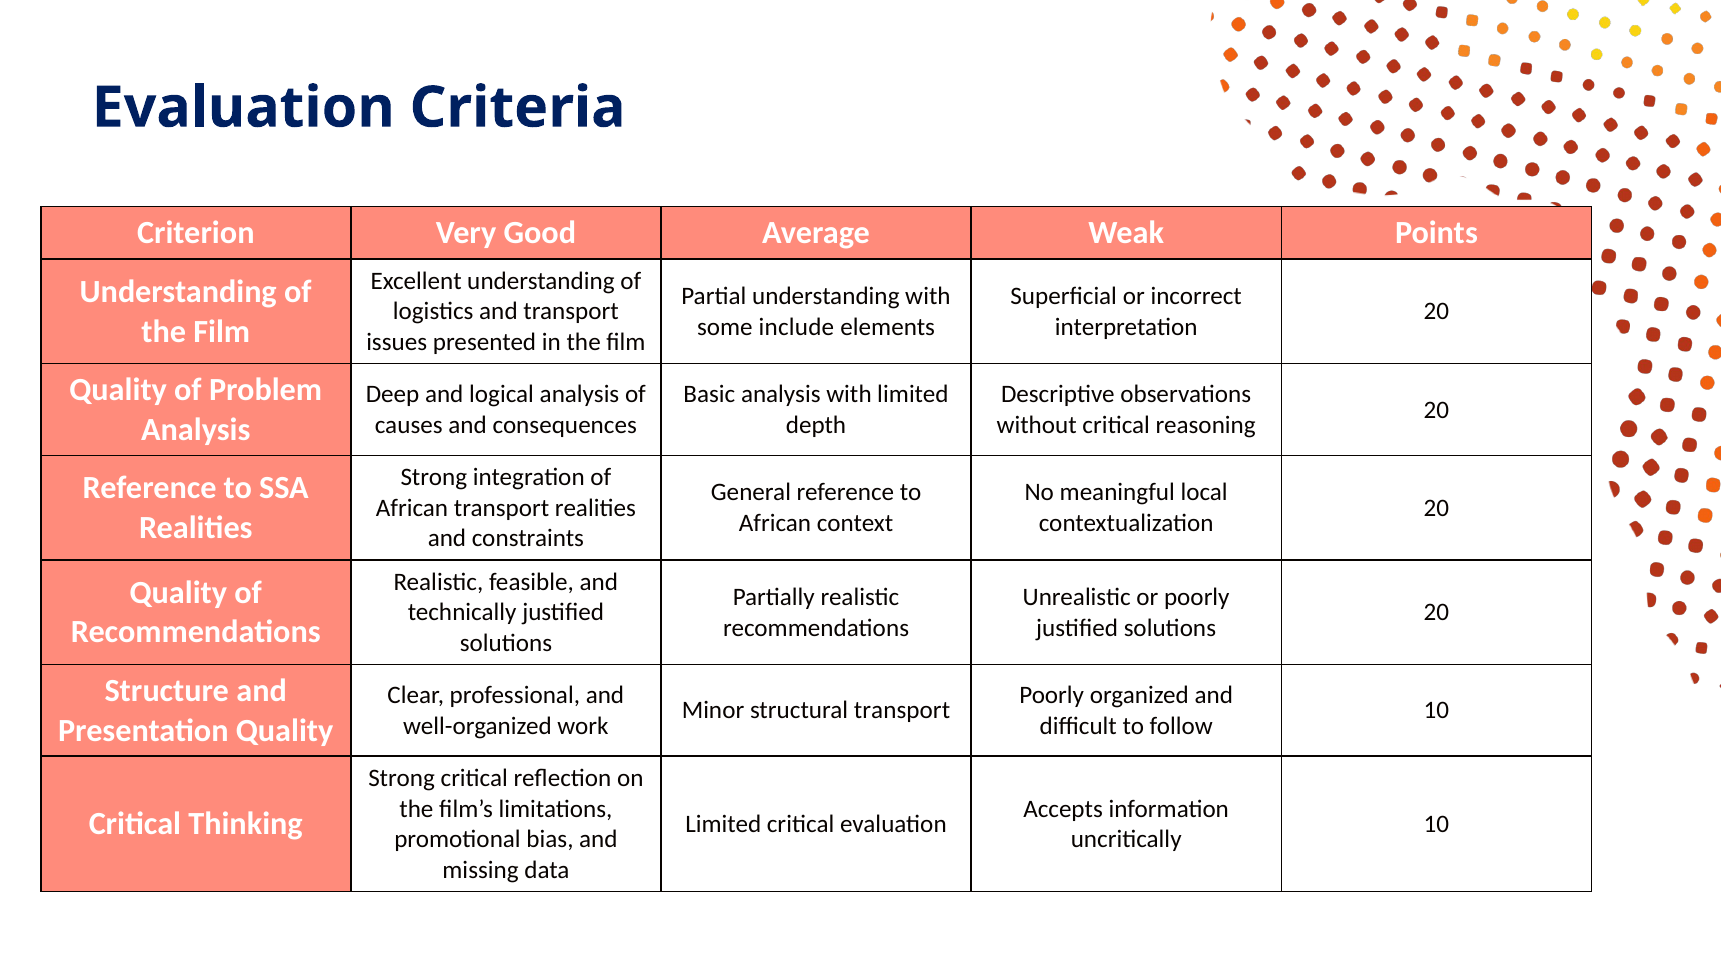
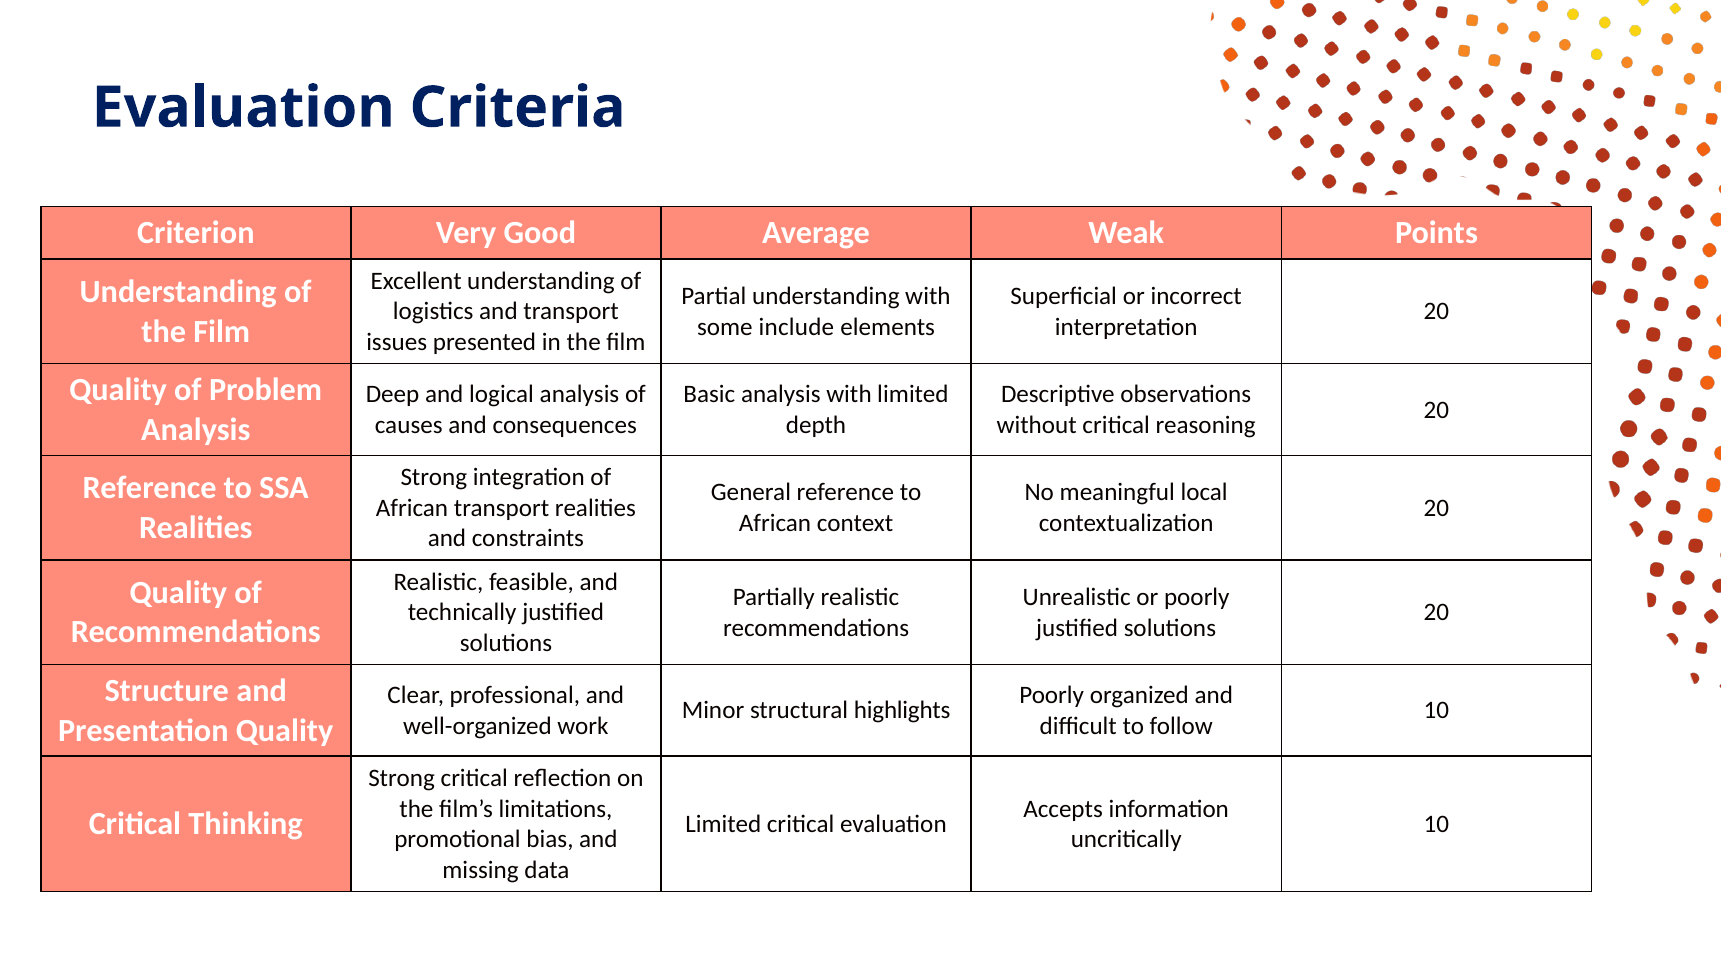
structural transport: transport -> highlights (902, 711)
